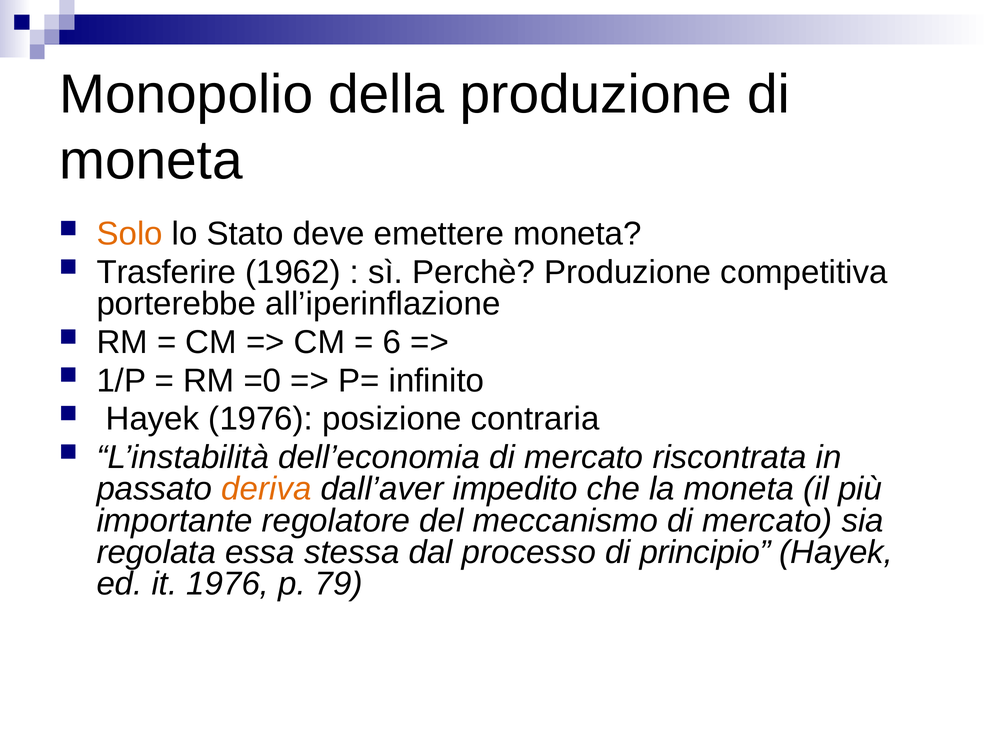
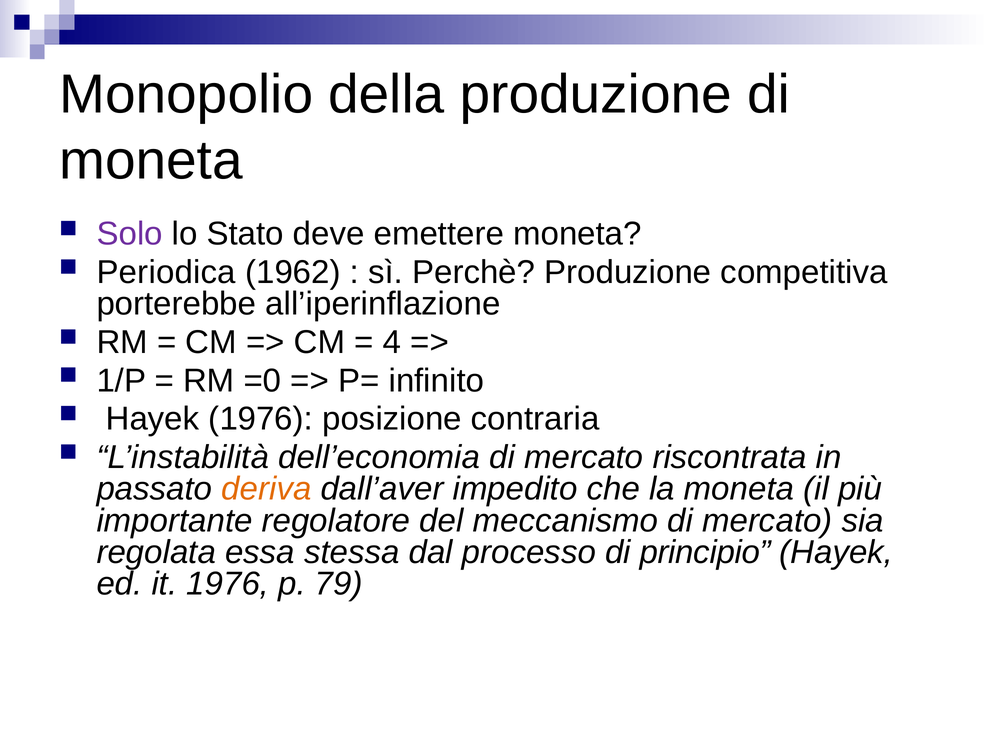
Solo colour: orange -> purple (130, 234)
Trasferire: Trasferire -> Periodica (166, 272)
6: 6 -> 4 (392, 342)
